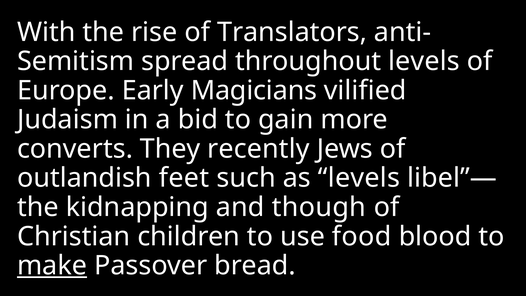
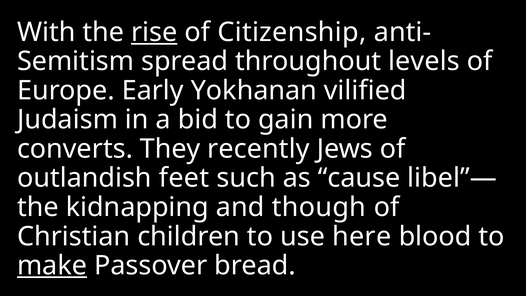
rise underline: none -> present (154, 32)
Translators: Translators -> Citizenship (292, 32)
Magicians: Magicians -> Yokhanan (254, 90)
as levels: levels -> cause (359, 178)
food: food -> here (362, 236)
